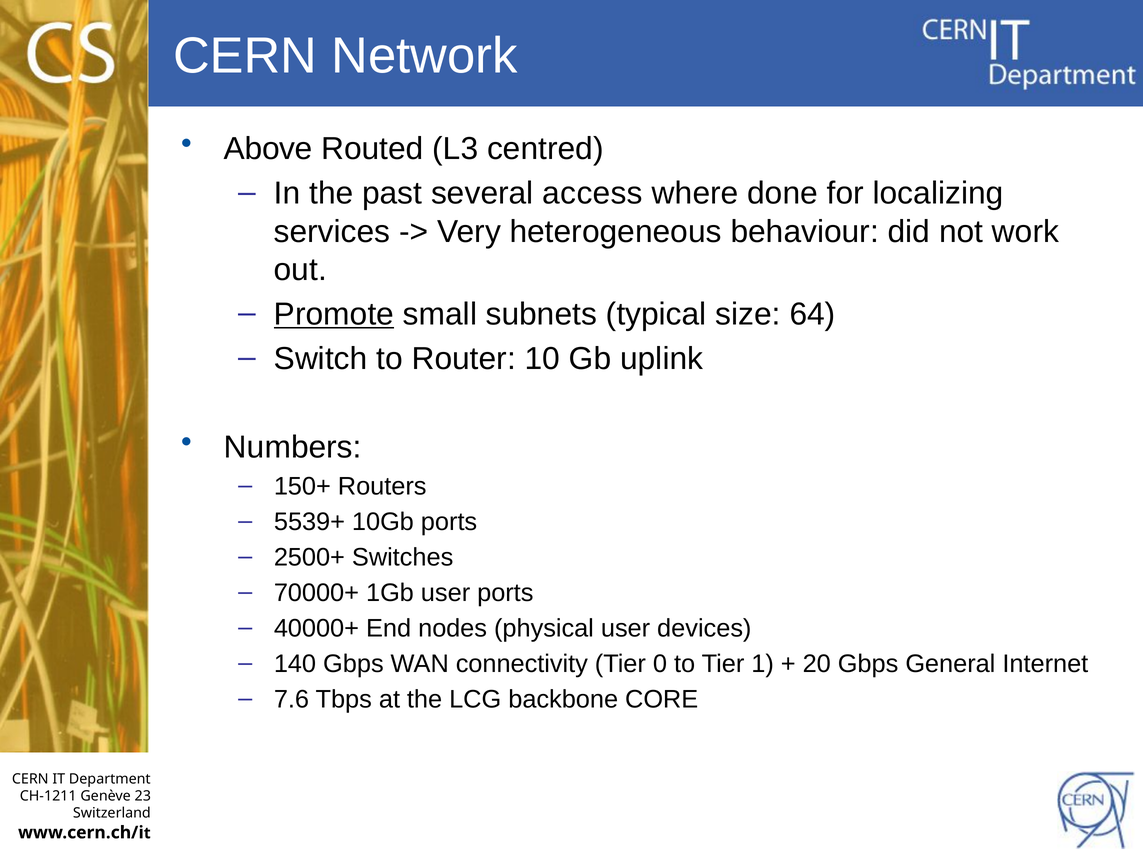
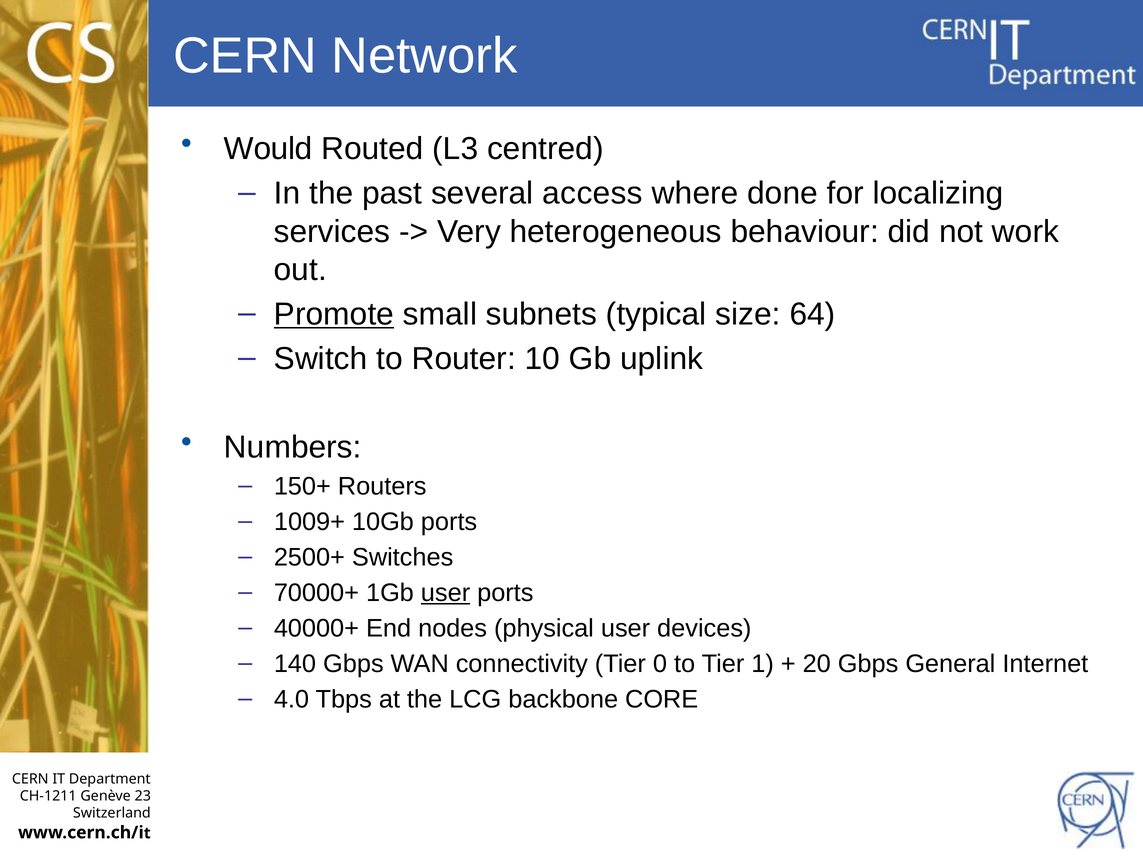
Above: Above -> Would (268, 149)
5539+: 5539+ -> 1009+ (309, 522)
user underline: none -> present (446, 593)
7.6: 7.6 -> 4.0 (292, 700)
